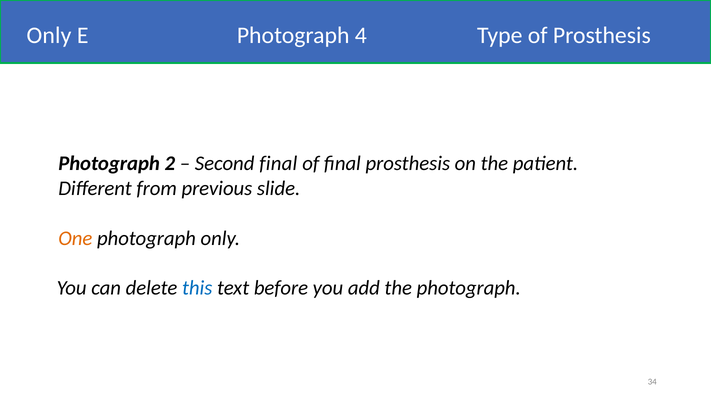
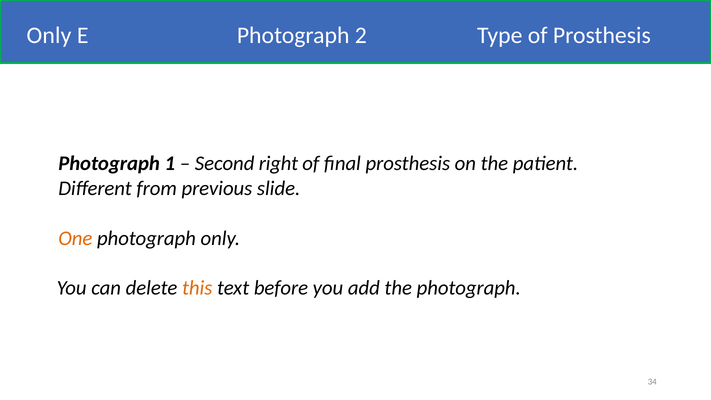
4: 4 -> 2 (361, 35)
2: 2 -> 1 (170, 163)
Second final: final -> right (278, 163)
this colour: blue -> orange (197, 288)
